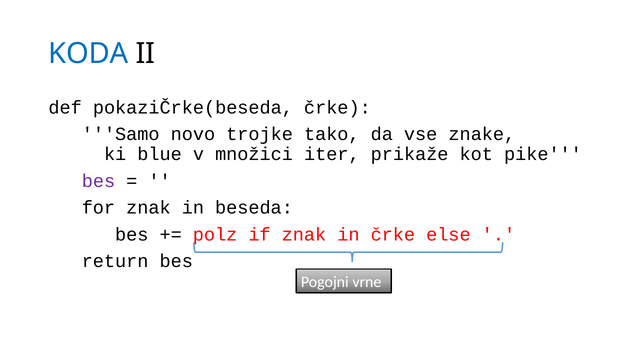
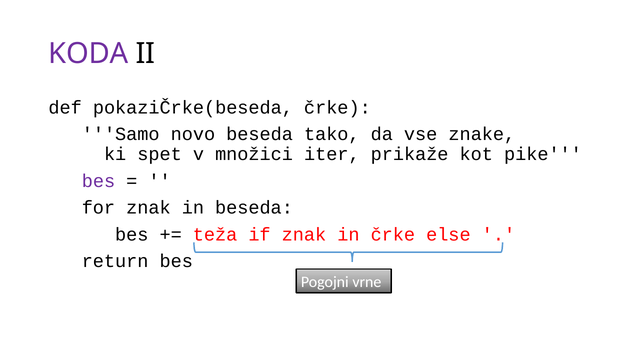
KODA colour: blue -> purple (88, 53)
novo trojke: trojke -> beseda (260, 134)
blue: blue -> spet (160, 154)
polz: polz -> teža (215, 234)
